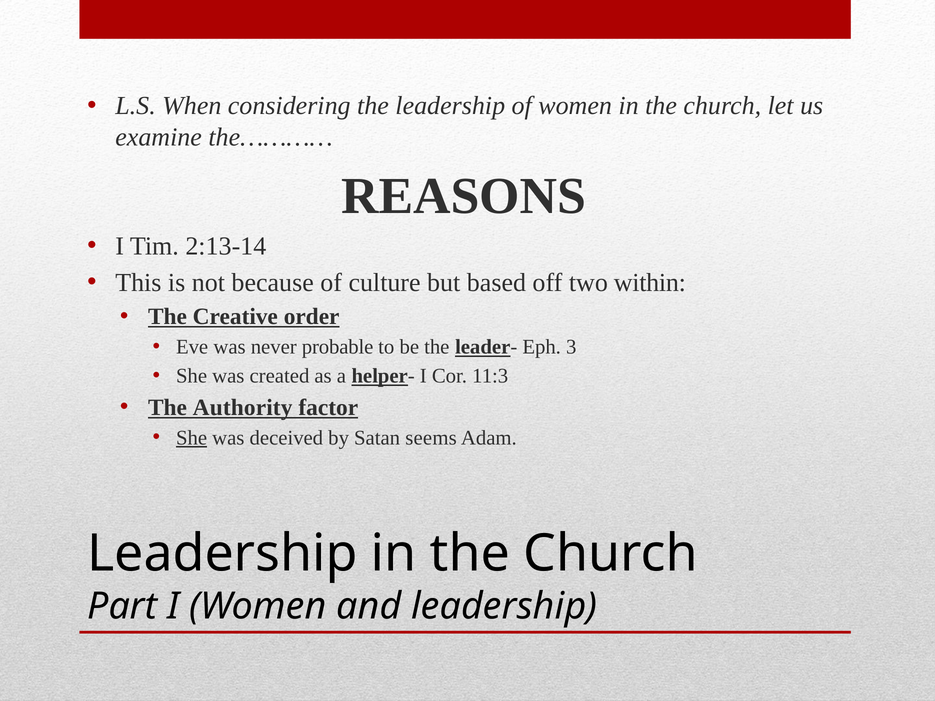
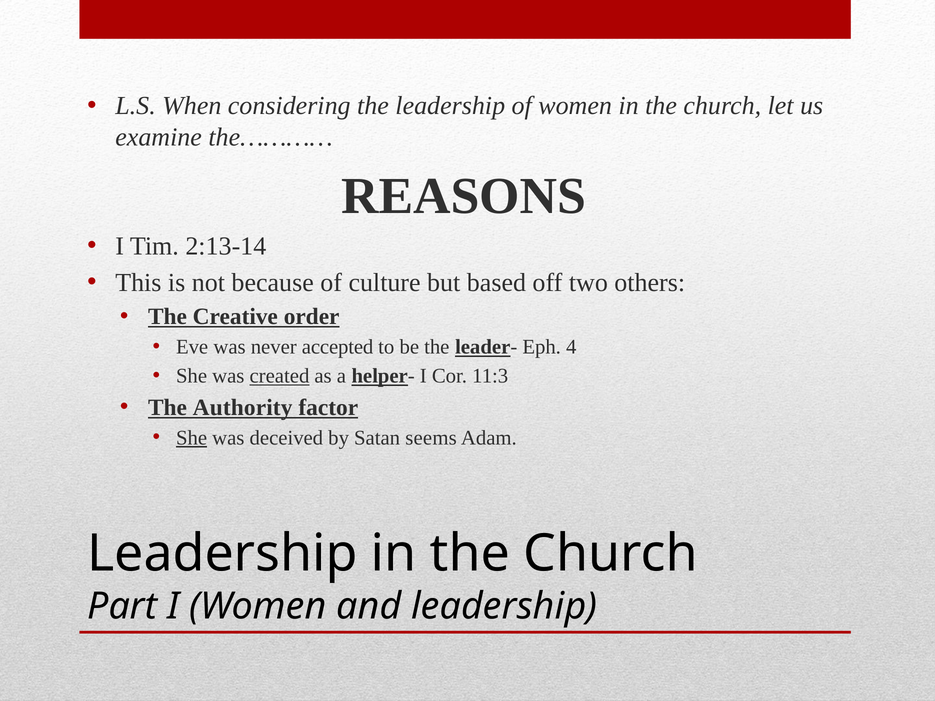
within: within -> others (650, 283)
probable: probable -> accepted (338, 347)
3: 3 -> 4 (571, 347)
created underline: none -> present (279, 376)
